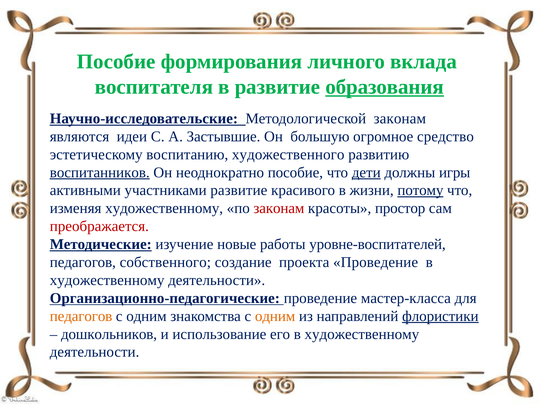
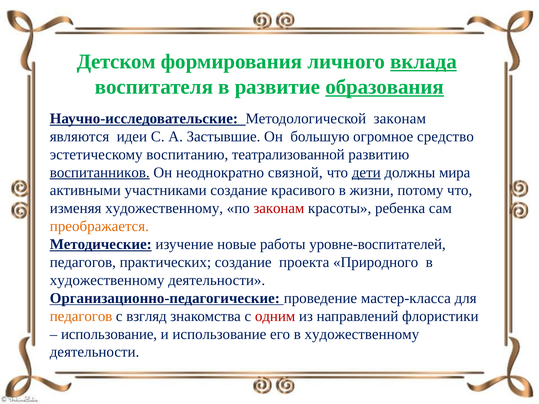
Пособие: Пособие -> Детском (116, 62)
вклада underline: none -> present (424, 62)
художественного: художественного -> театрализованной (288, 155)
неоднократно пособие: пособие -> связной (295, 173)
игры: игры -> мира (455, 173)
участниками развитие: развитие -> создание (239, 190)
потому underline: present -> none (420, 190)
простор: простор -> ребенка (400, 208)
преображается colour: red -> orange (99, 226)
собственного: собственного -> практических (165, 262)
проекта Проведение: Проведение -> Природного (376, 262)
одним: одним -> взгляд (146, 316)
одним colour: orange -> red (275, 316)
флористики underline: present -> none (440, 316)
дошкольников: дошкольников -> использование (109, 334)
